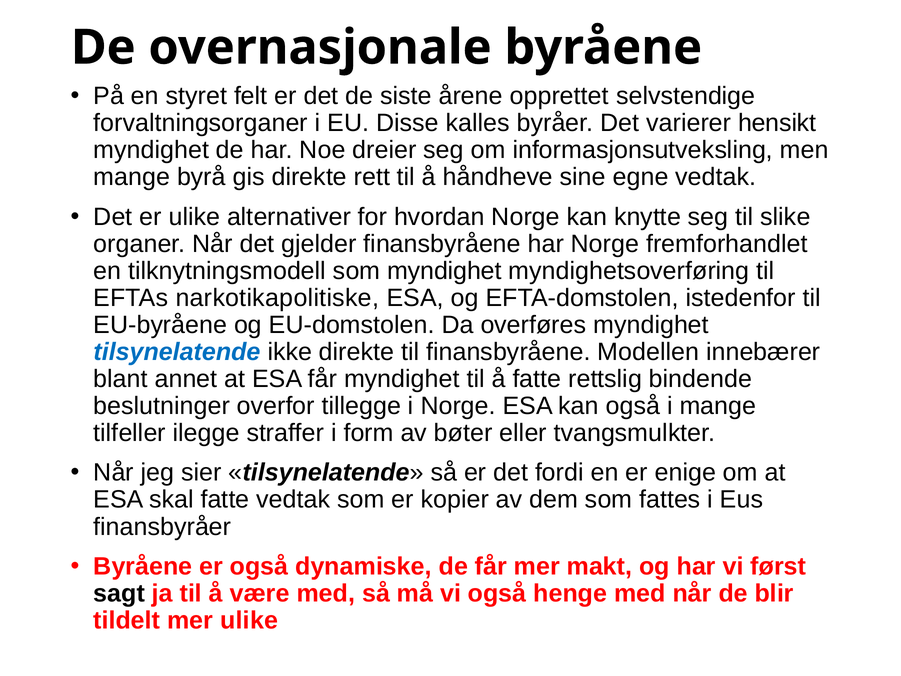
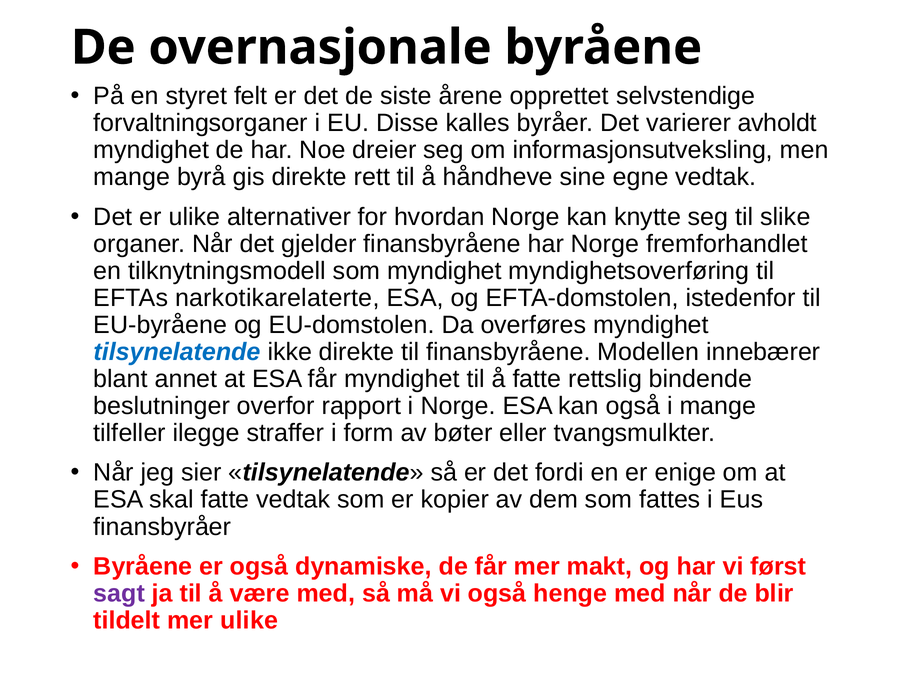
hensikt: hensikt -> avholdt (777, 123)
narkotikapolitiske: narkotikapolitiske -> narkotikarelaterte (277, 298)
tillegge: tillegge -> rapport (361, 406)
sagt colour: black -> purple (119, 593)
